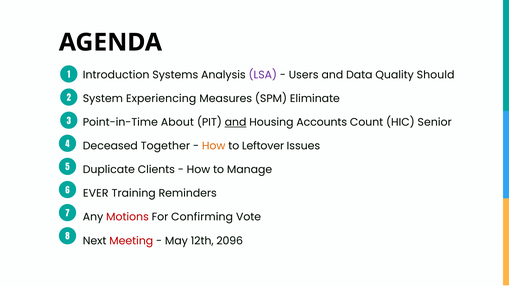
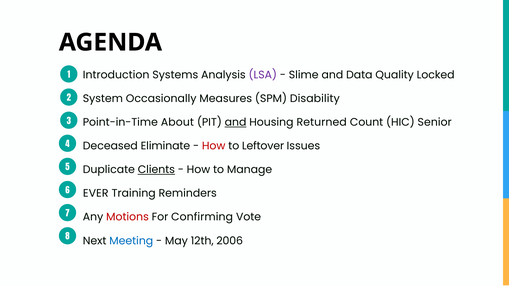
Users: Users -> Slime (304, 75)
Should: Should -> Locked (436, 75)
Experiencing: Experiencing -> Occasionally (161, 99)
Eliminate: Eliminate -> Disability (315, 99)
Accounts: Accounts -> Returned (322, 122)
Together: Together -> Eliminate (165, 146)
How colour: orange -> red (214, 146)
Clients underline: none -> present (156, 170)
Meeting colour: red -> blue (131, 241)
2096: 2096 -> 2006 (230, 241)
